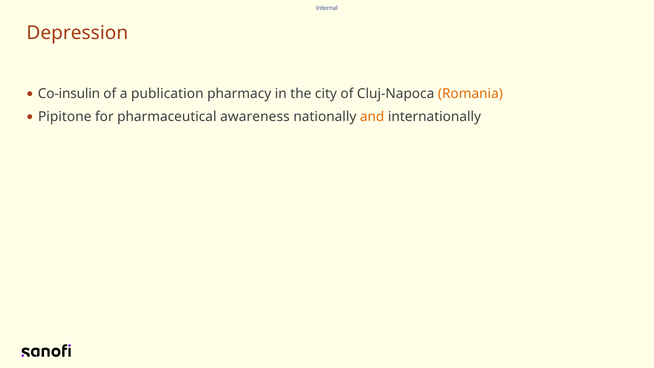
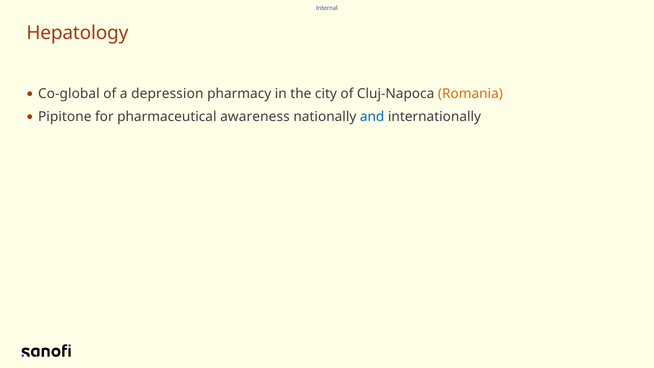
Depression: Depression -> Hepatology (77, 33)
Co-insulin: Co-insulin -> Co-global (69, 94)
publication: publication -> depression (167, 94)
and colour: orange -> blue (372, 117)
